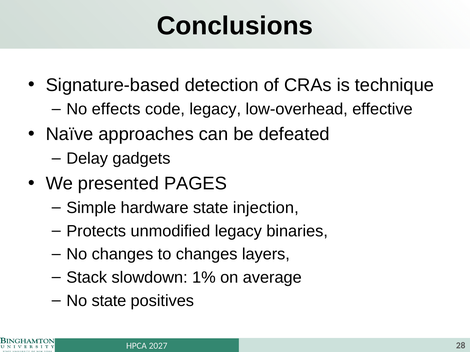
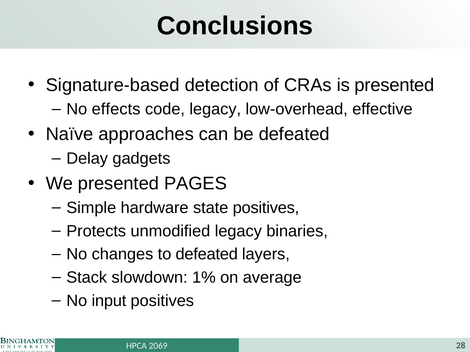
is technique: technique -> presented (395, 85)
state injection: injection -> positives (266, 208)
to changes: changes -> defeated (207, 255)
No state: state -> input (109, 301)
2027: 2027 -> 2069 (158, 346)
